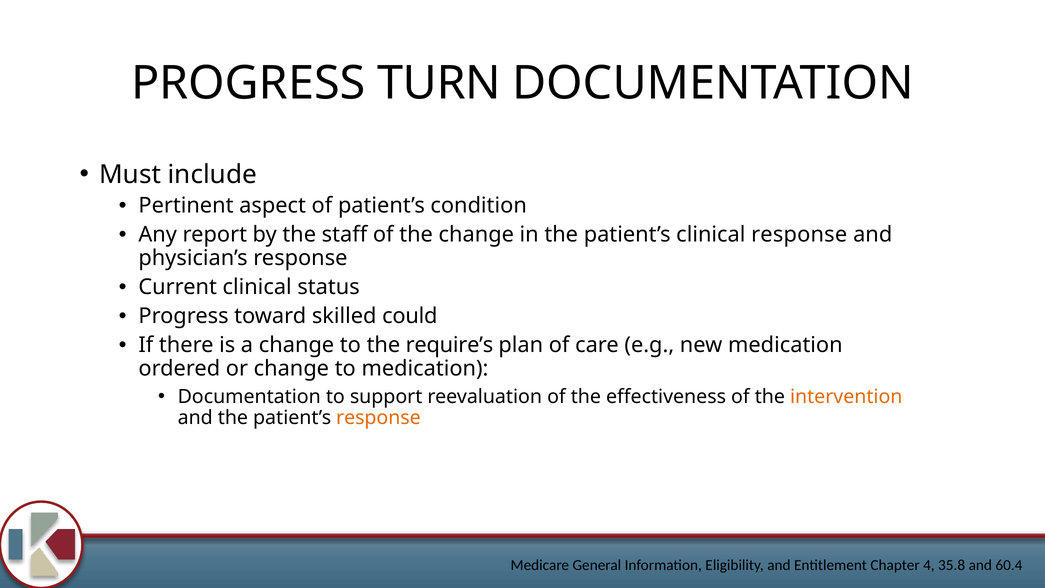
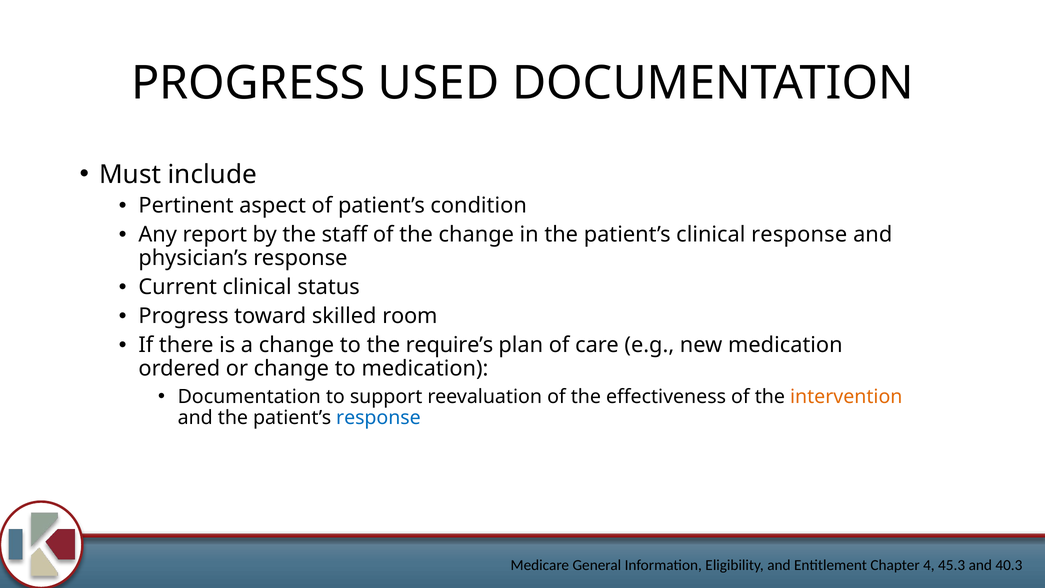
TURN: TURN -> USED (439, 83)
could: could -> room (410, 316)
response colour: orange -> blue (378, 418)
35.8: 35.8 -> 45.3 (952, 565)
60.4: 60.4 -> 40.3 (1009, 565)
